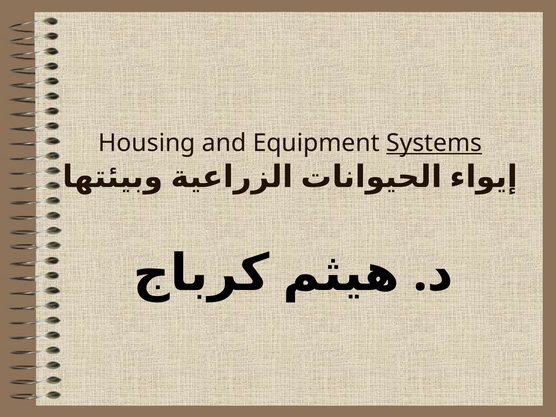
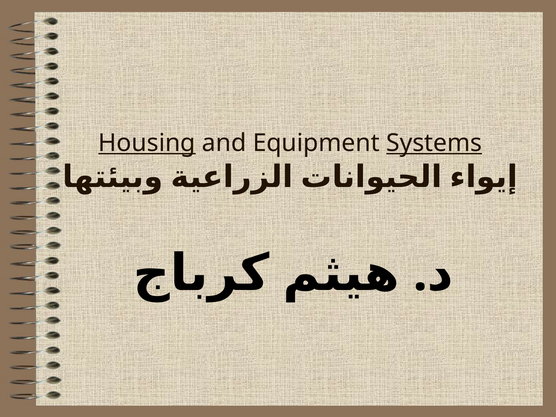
Housing underline: none -> present (147, 143)
